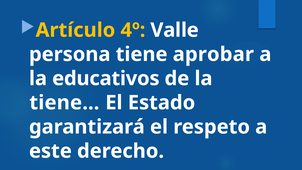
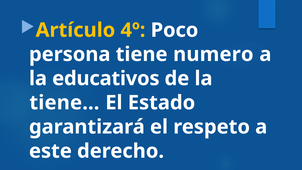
Valle: Valle -> Poco (174, 30)
aprobar: aprobar -> numero (213, 54)
